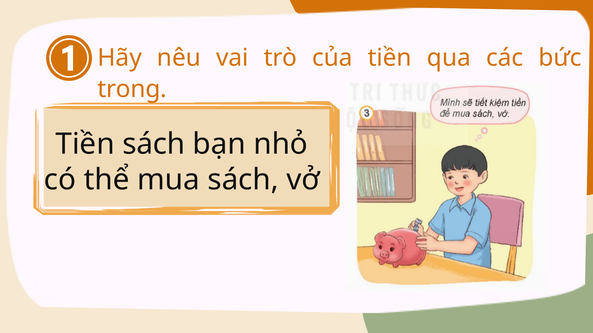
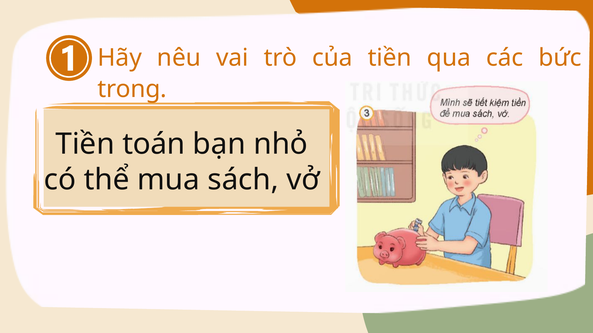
Tiền sách: sách -> toán (154, 144)
